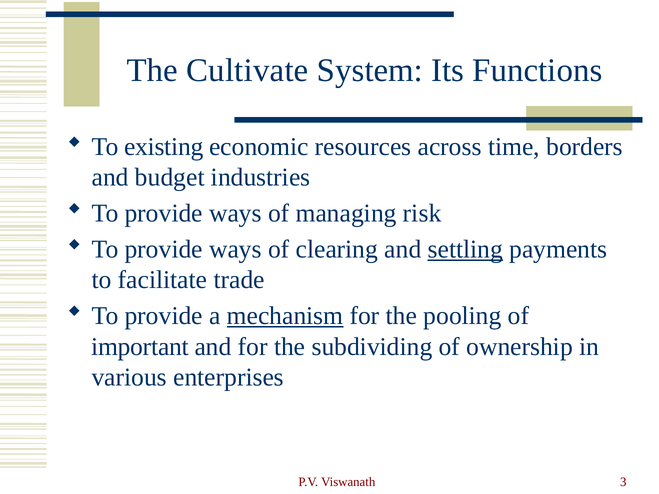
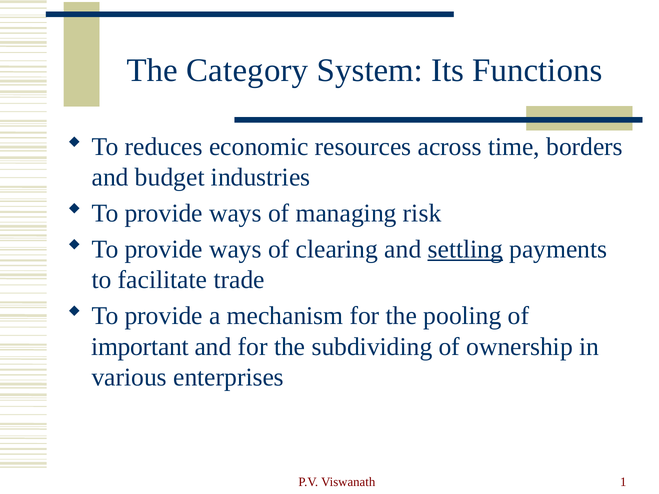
Cultivate: Cultivate -> Category (247, 71)
existing: existing -> reduces (164, 147)
mechanism underline: present -> none (285, 316)
3: 3 -> 1 (623, 482)
